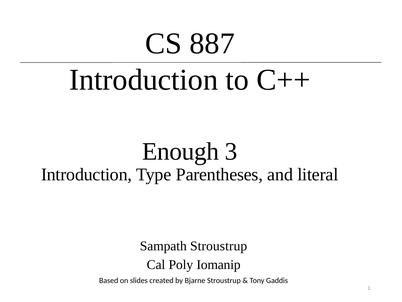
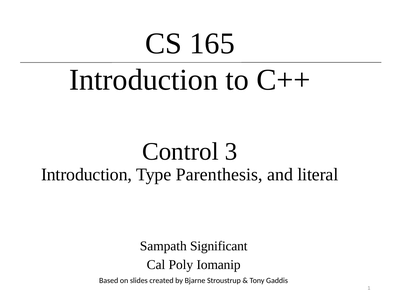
887: 887 -> 165 (212, 43)
Enough: Enough -> Control (180, 151)
Parentheses: Parentheses -> Parenthesis (219, 174)
Sampath Stroustrup: Stroustrup -> Significant (219, 246)
